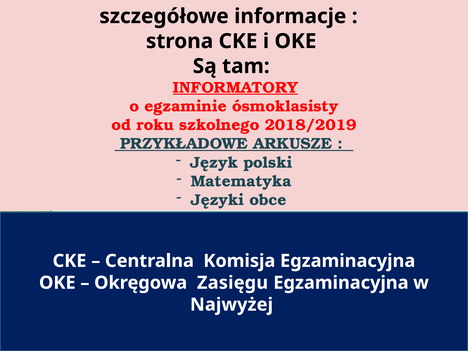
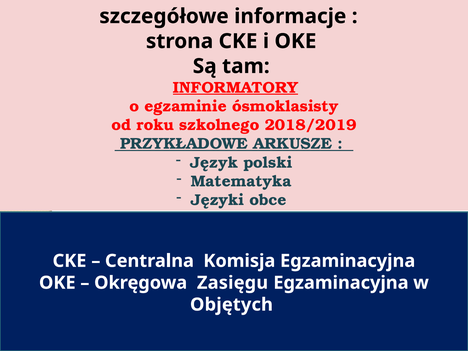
Najwyżej: Najwyżej -> Objętych (231, 305)
